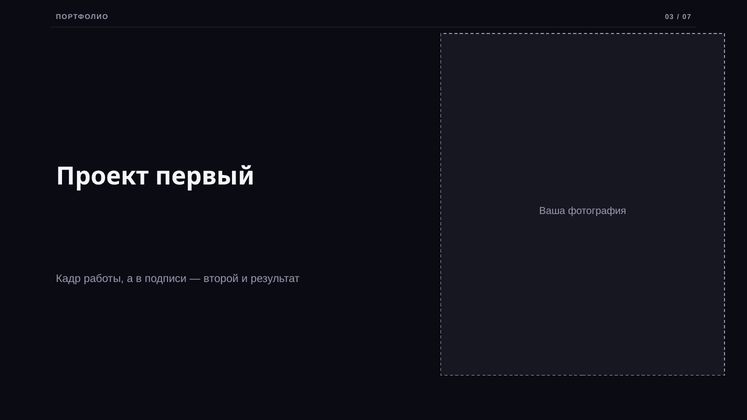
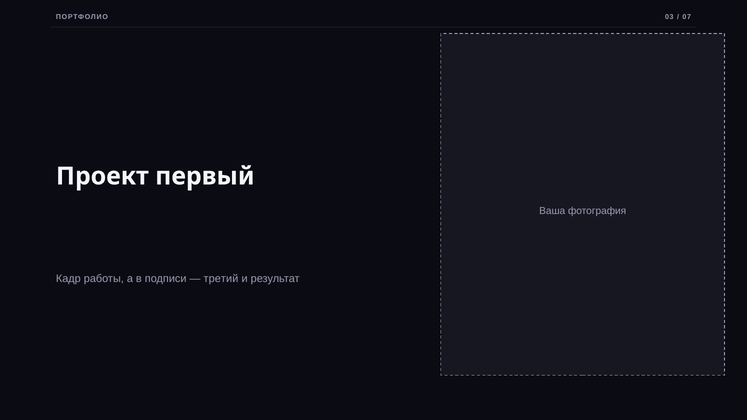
второй: второй -> третий (221, 279)
